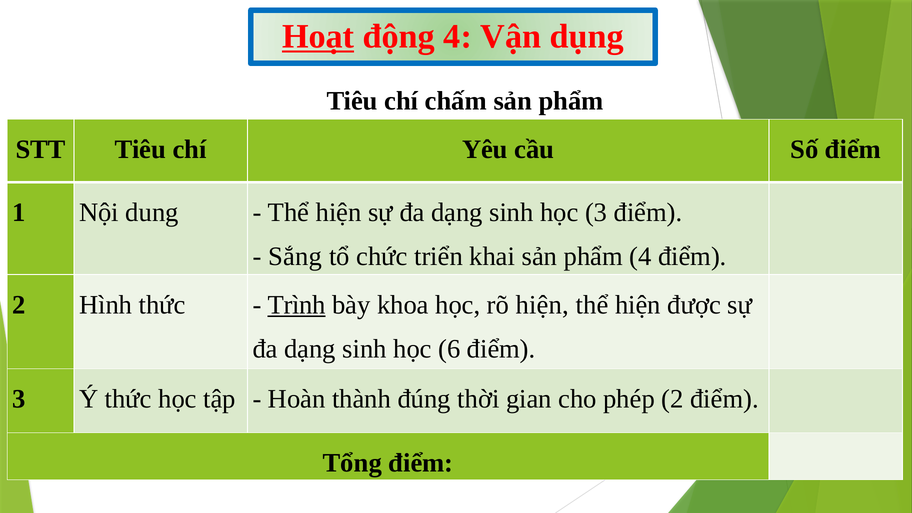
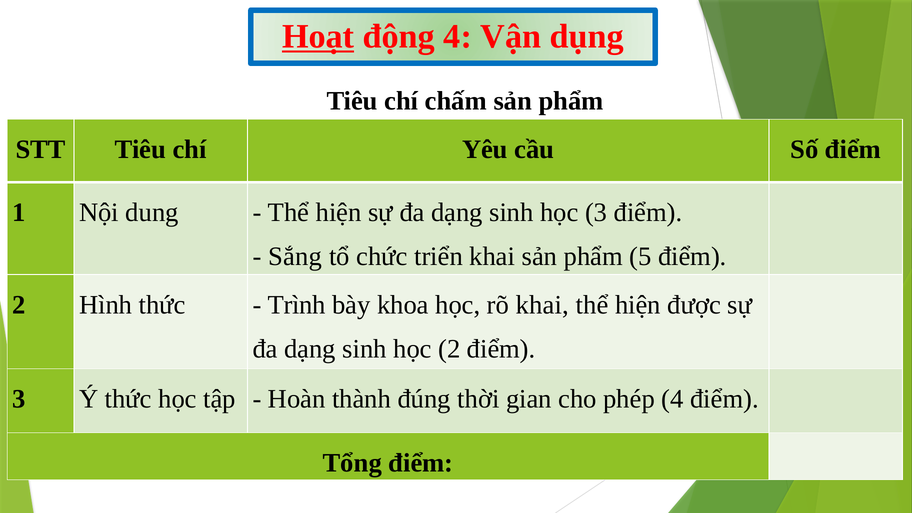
phẩm 4: 4 -> 5 (640, 256)
Trình underline: present -> none (297, 305)
rõ hiện: hiện -> khai (542, 305)
học 6: 6 -> 2 (449, 349)
phép 2: 2 -> 4 (673, 399)
